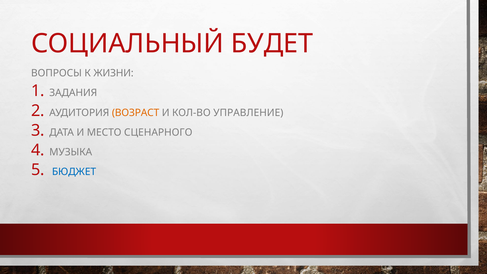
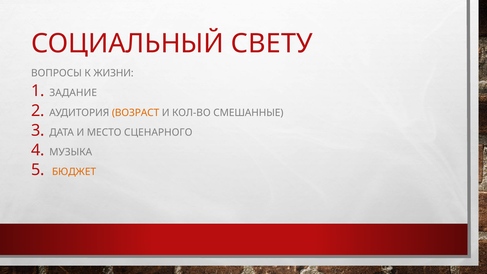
БУДЕТ: БУДЕТ -> СВЕТУ (272, 44)
ЗАДАНИЯ: ЗАДАНИЯ -> ЗАДАНИЕ (73, 93)
УПРАВЛЕНИЕ: УПРАВЛЕНИЕ -> СМЕШАННЫЕ (248, 113)
БЮДЖЕТ colour: blue -> orange (74, 172)
